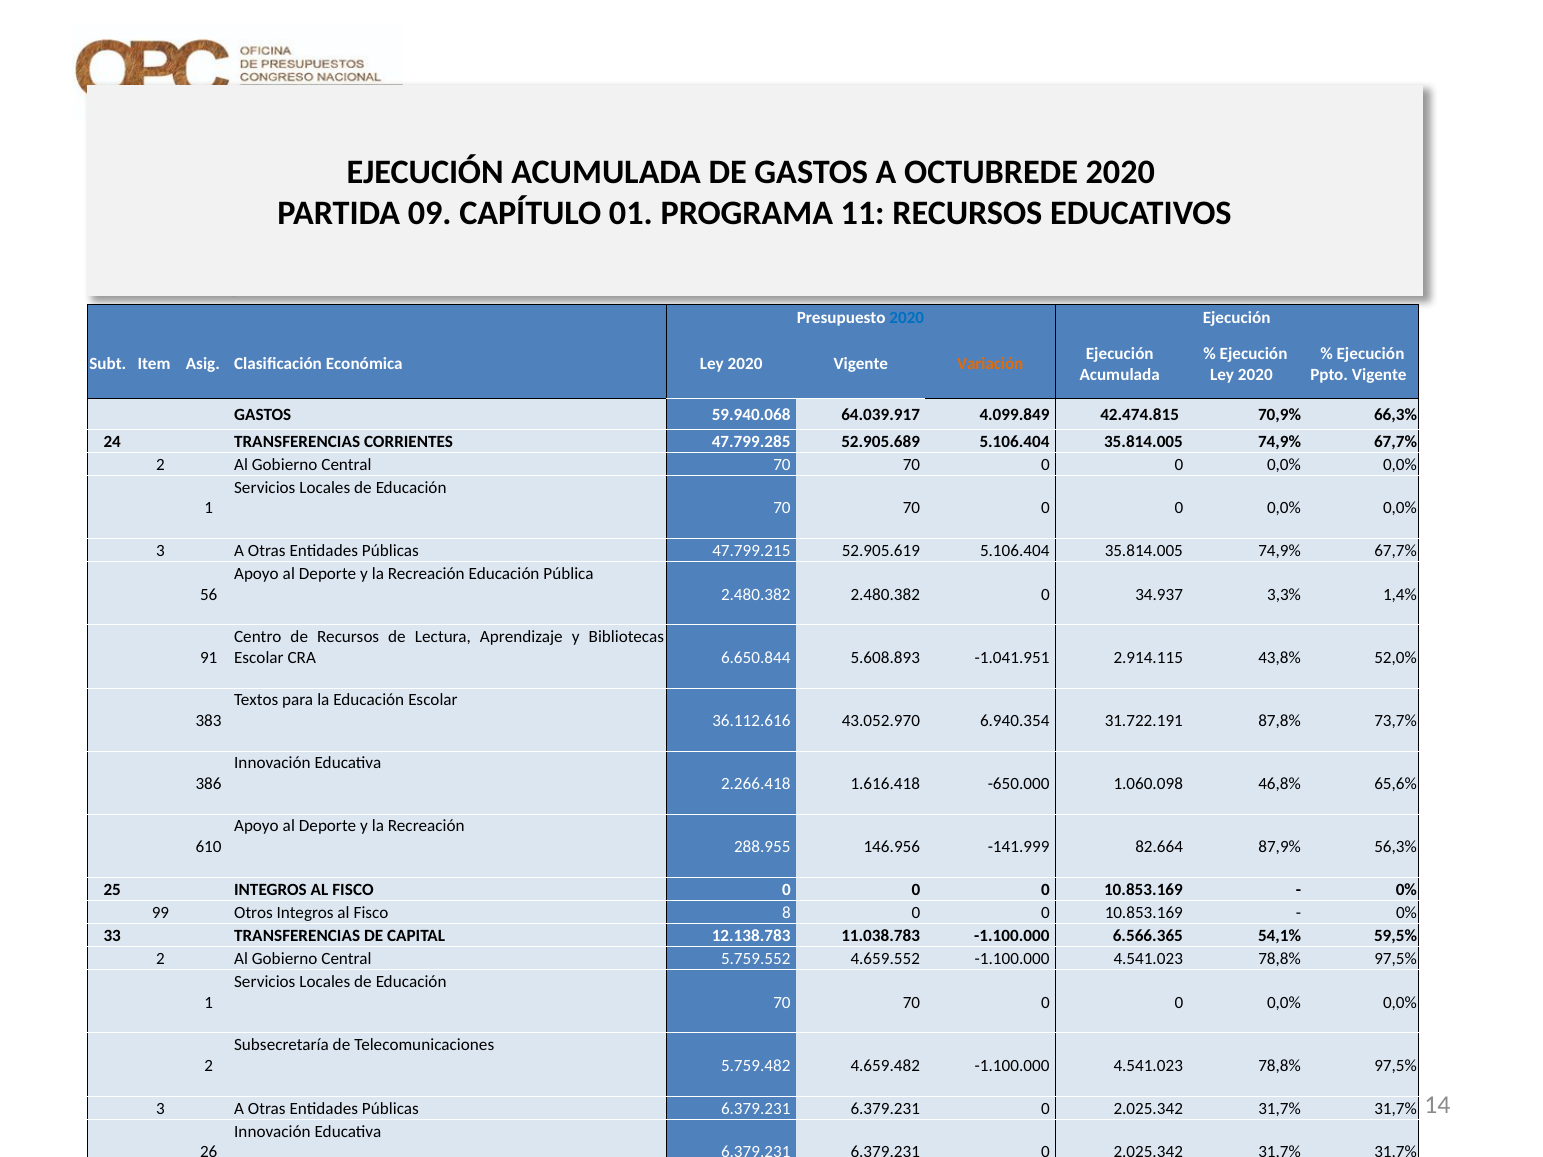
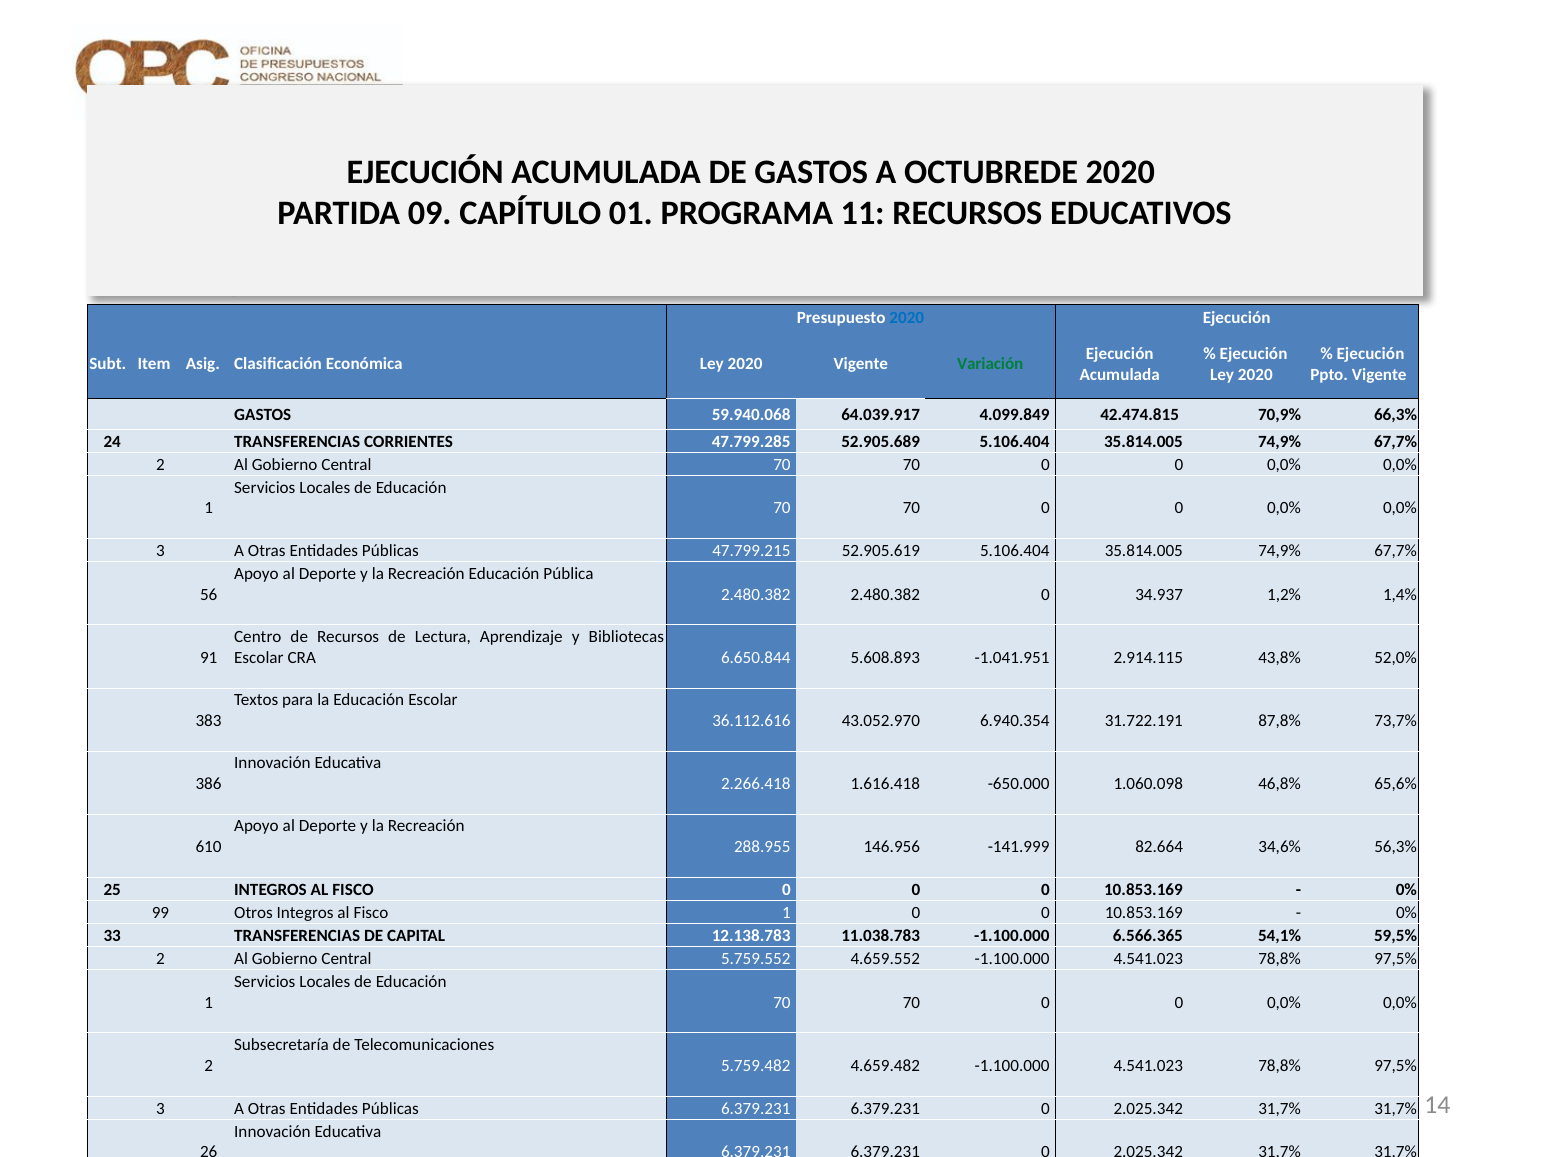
Variación colour: orange -> green (990, 364)
3,3%: 3,3% -> 1,2% (1284, 595)
87,9%: 87,9% -> 34,6% (1280, 847)
Fisco 8: 8 -> 1 (786, 913)
